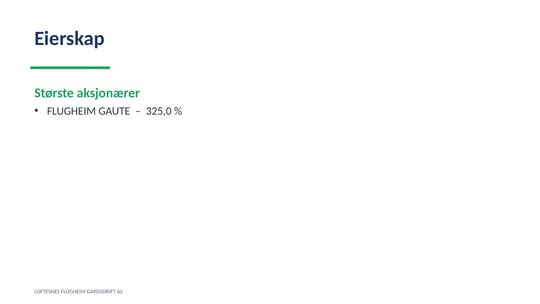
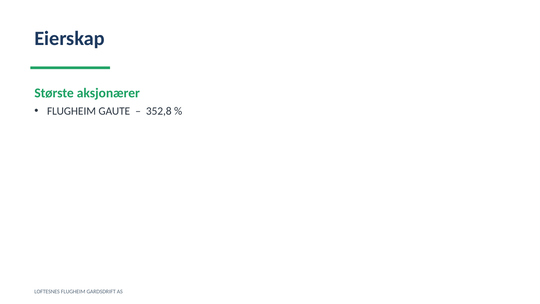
325,0: 325,0 -> 352,8 (159, 111)
